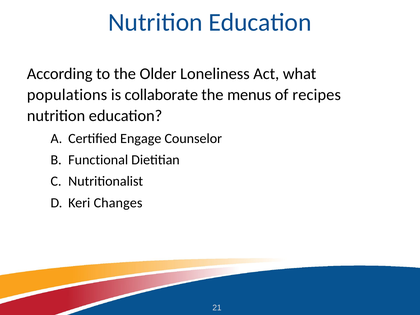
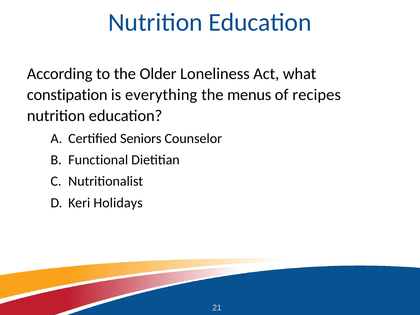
populations: populations -> constipation (67, 95)
collaborate: collaborate -> everything (161, 95)
Engage: Engage -> Seniors (141, 138)
Changes: Changes -> Holidays (118, 203)
